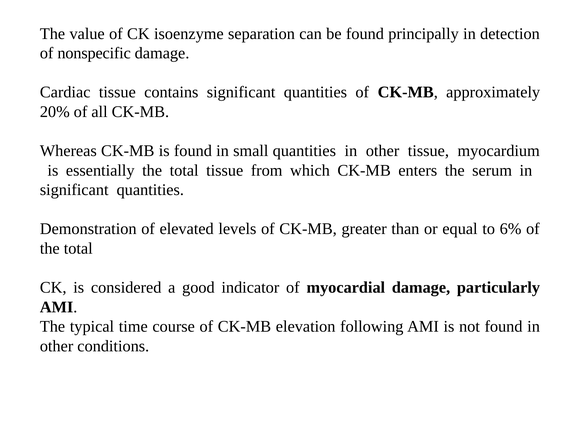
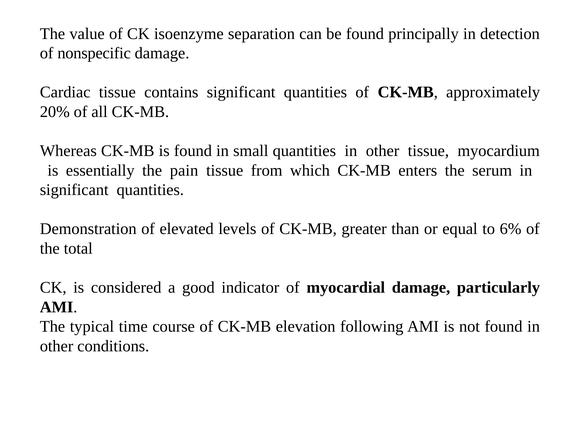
essentially the total: total -> pain (184, 170)
